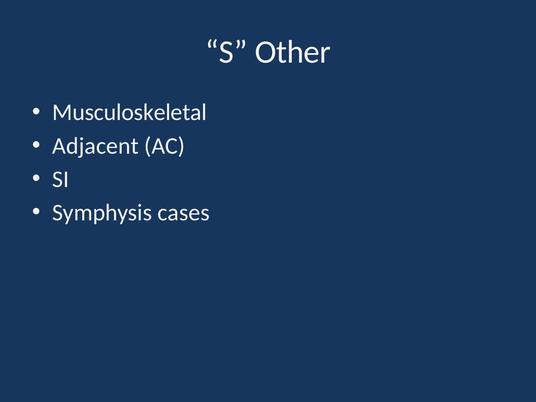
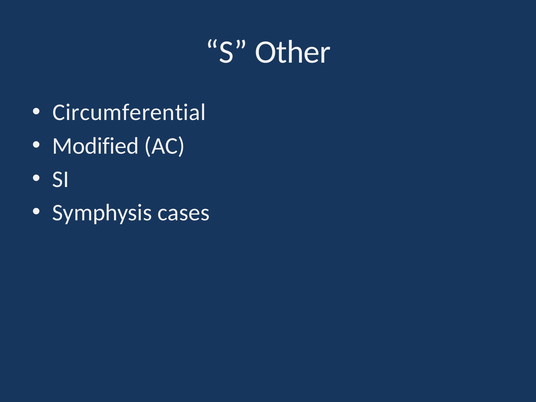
Musculoskeletal: Musculoskeletal -> Circumferential (129, 112)
Adjacent: Adjacent -> Modified (96, 146)
